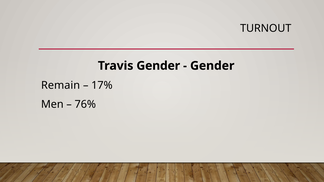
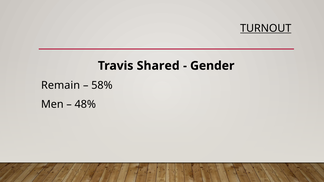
TURNOUT underline: none -> present (266, 28)
Travis Gender: Gender -> Shared (158, 66)
17%: 17% -> 58% (102, 85)
76%: 76% -> 48% (85, 104)
